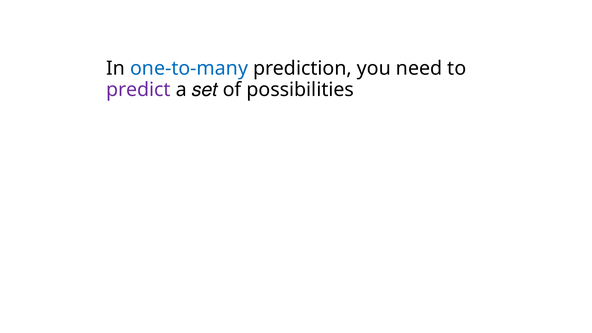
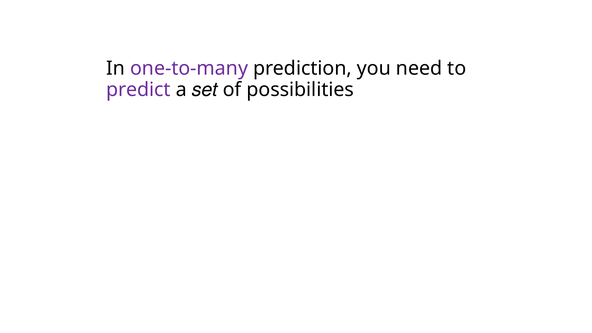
one-to-many colour: blue -> purple (189, 68)
